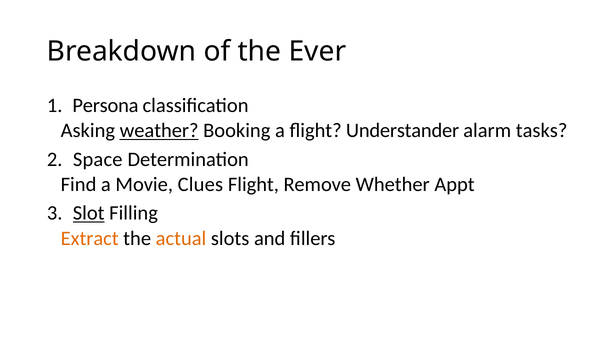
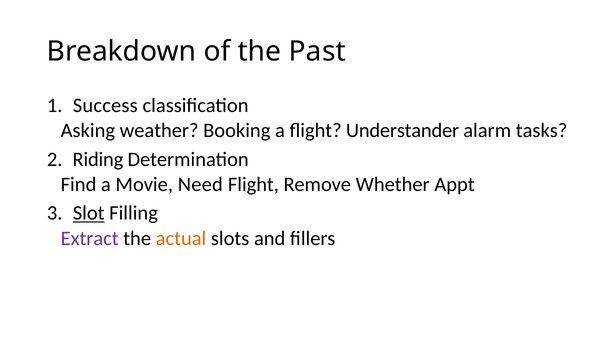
Ever: Ever -> Past (317, 52)
Persona: Persona -> Success (105, 105)
weather underline: present -> none (159, 131)
Space: Space -> Riding (98, 159)
Clues: Clues -> Need (200, 185)
Extract colour: orange -> purple (90, 239)
